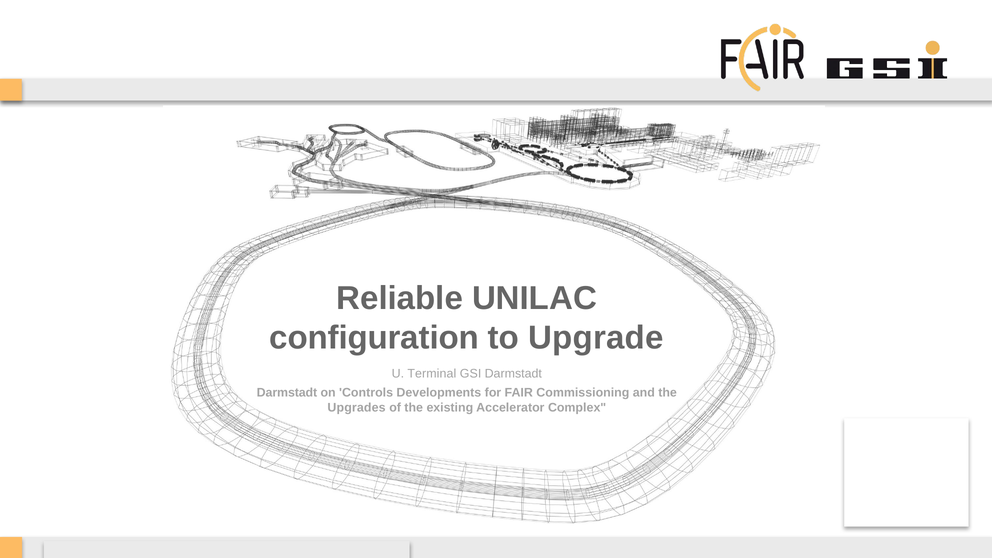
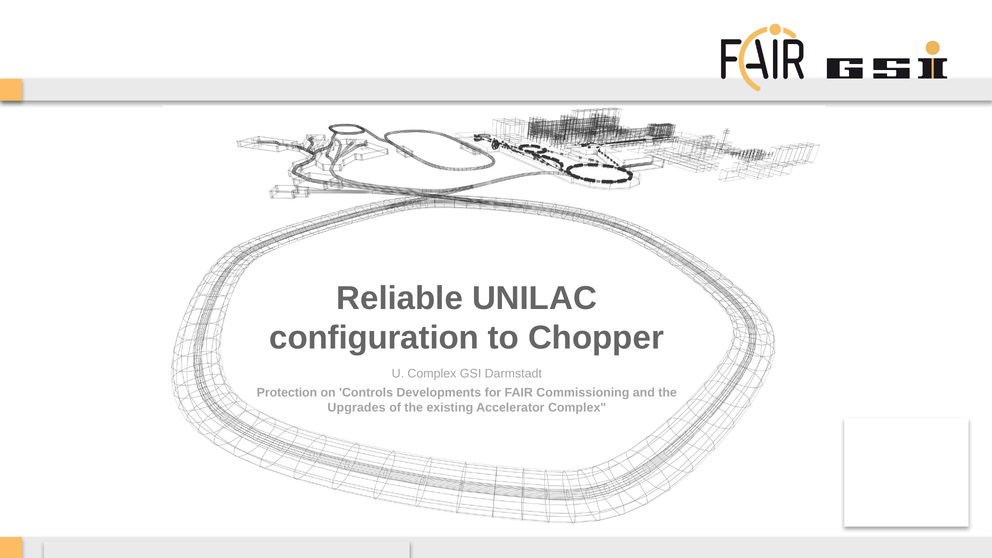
Upgrade: Upgrade -> Chopper (596, 338)
U Terminal: Terminal -> Complex (432, 374)
Darmstadt: Darmstadt -> Protection (287, 393)
